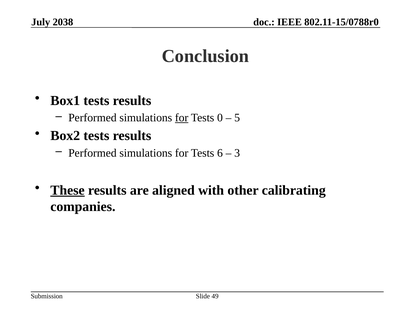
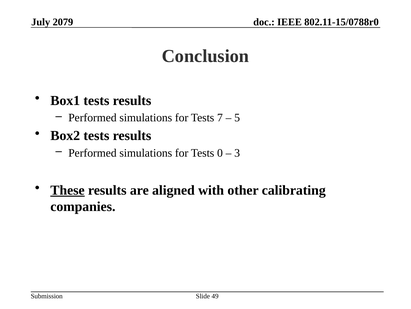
2038: 2038 -> 2079 (63, 22)
for underline: present -> none (182, 117)
0: 0 -> 7 (220, 117)
6: 6 -> 0 (220, 153)
